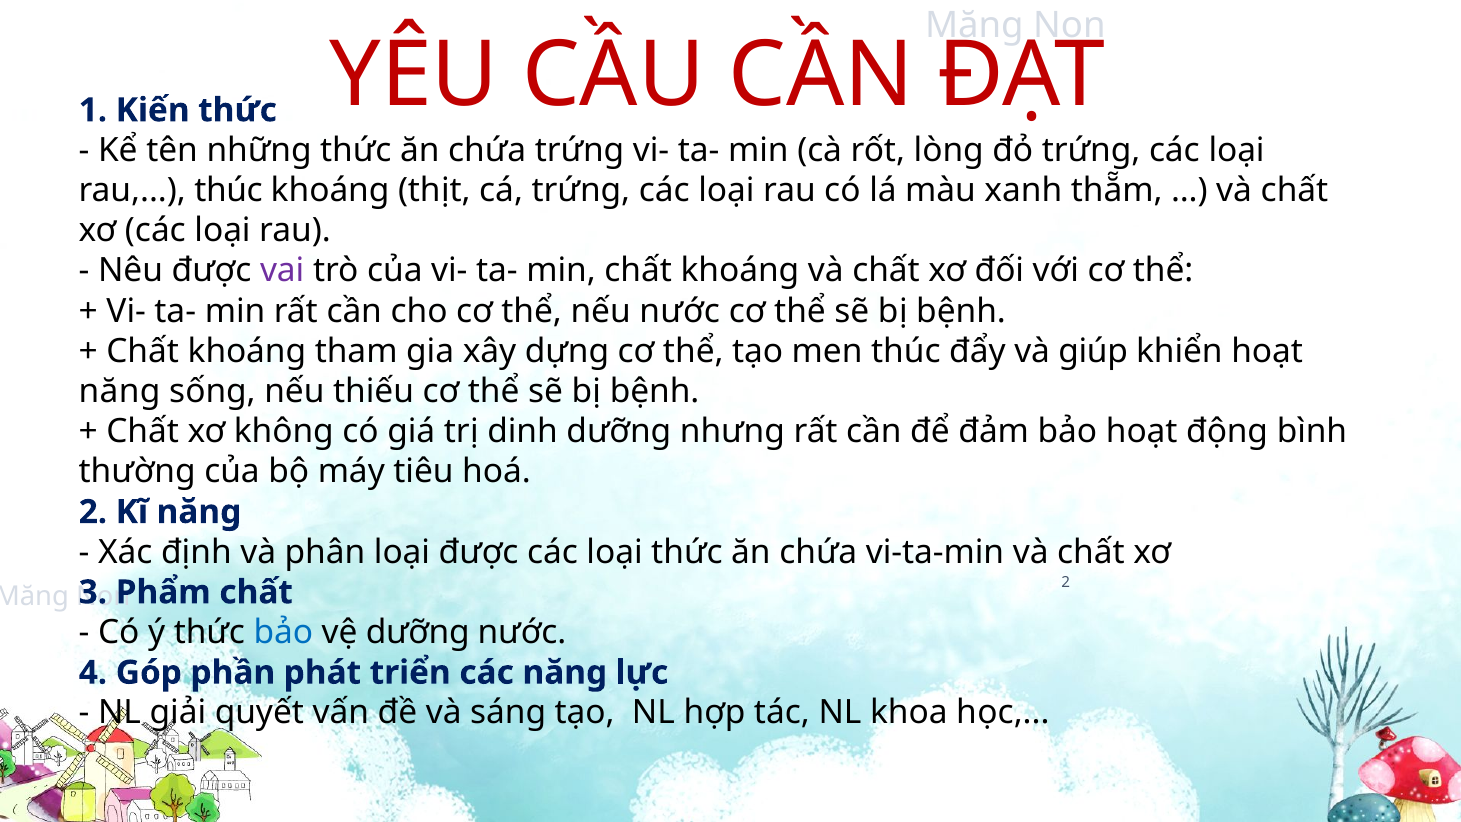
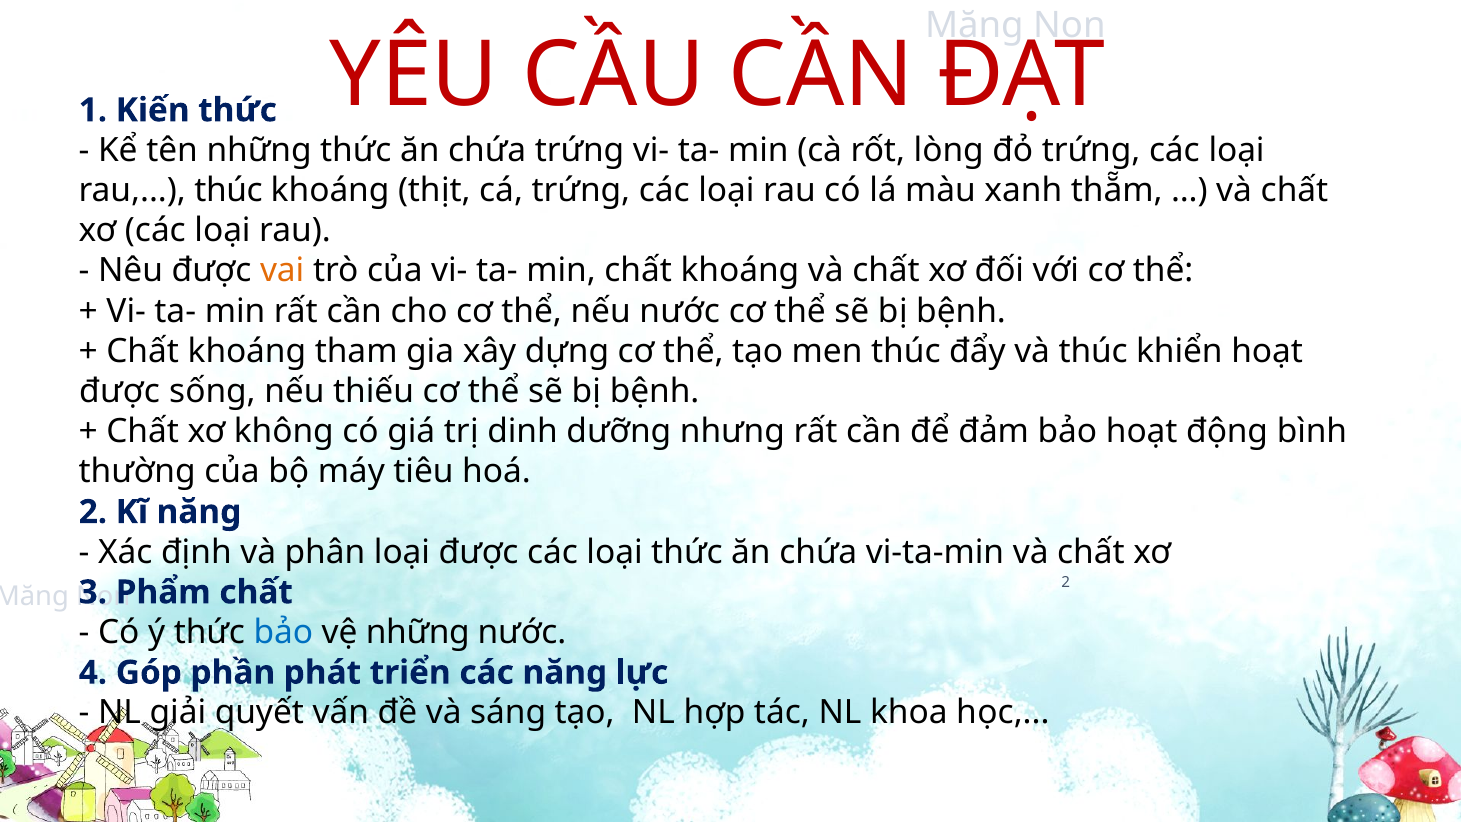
vai colour: purple -> orange (282, 271)
và giúp: giúp -> thúc (1093, 351)
năng: năng -> được (120, 391)
vệ dưỡng: dưỡng -> những (418, 632)
